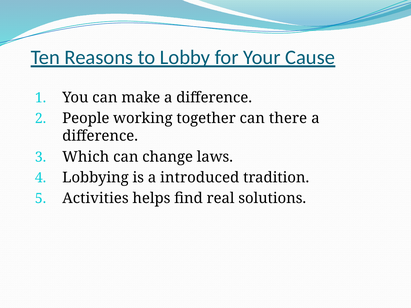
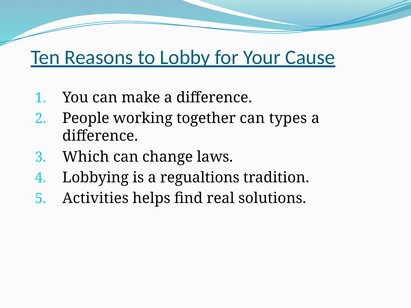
there: there -> types (288, 118)
introduced: introduced -> regualtions (200, 178)
